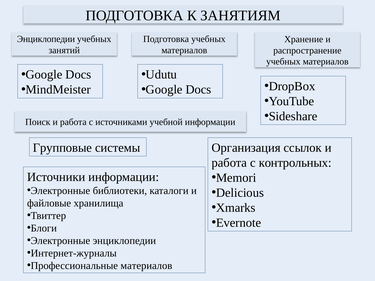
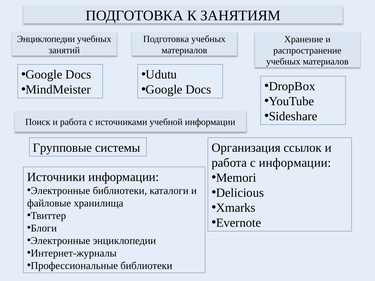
с контрольных: контрольных -> информации (295, 163)
Профессиональные материалов: материалов -> библиотеки (146, 266)
